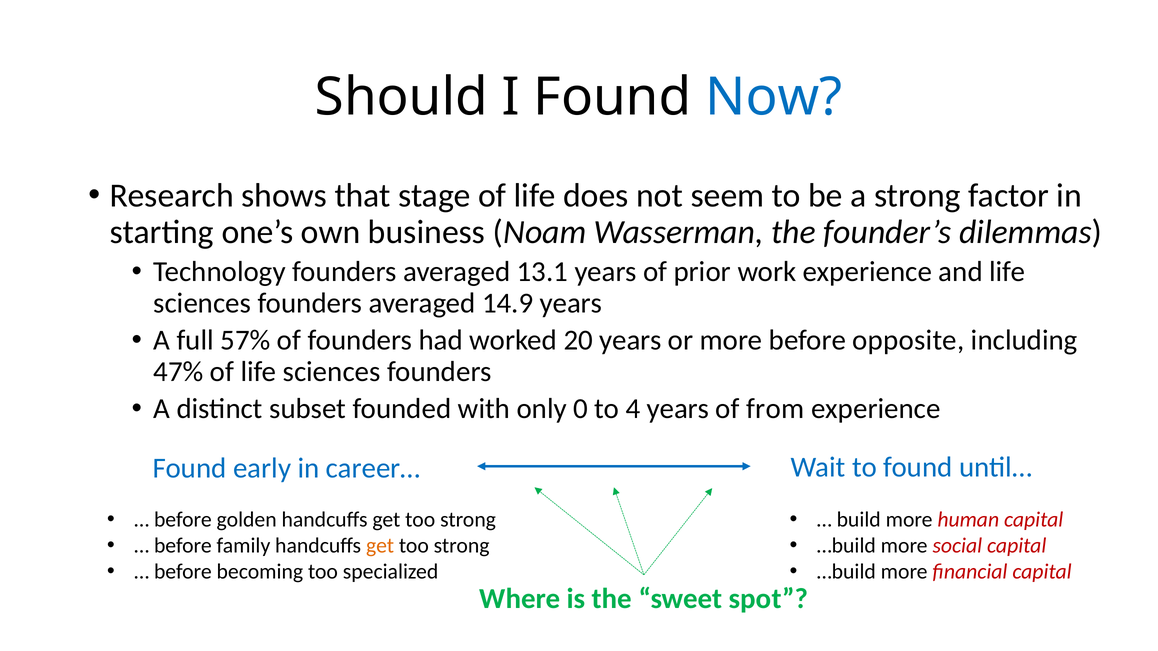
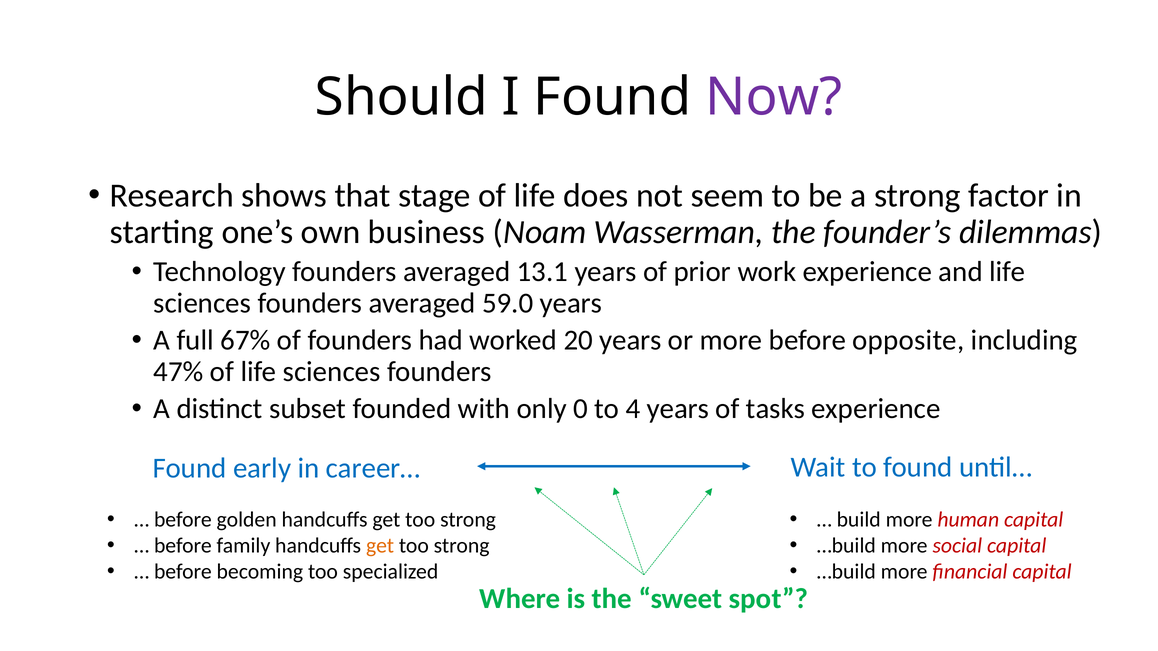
Now colour: blue -> purple (774, 97)
14.9: 14.9 -> 59.0 (508, 303)
57%: 57% -> 67% (245, 341)
from: from -> tasks (776, 409)
